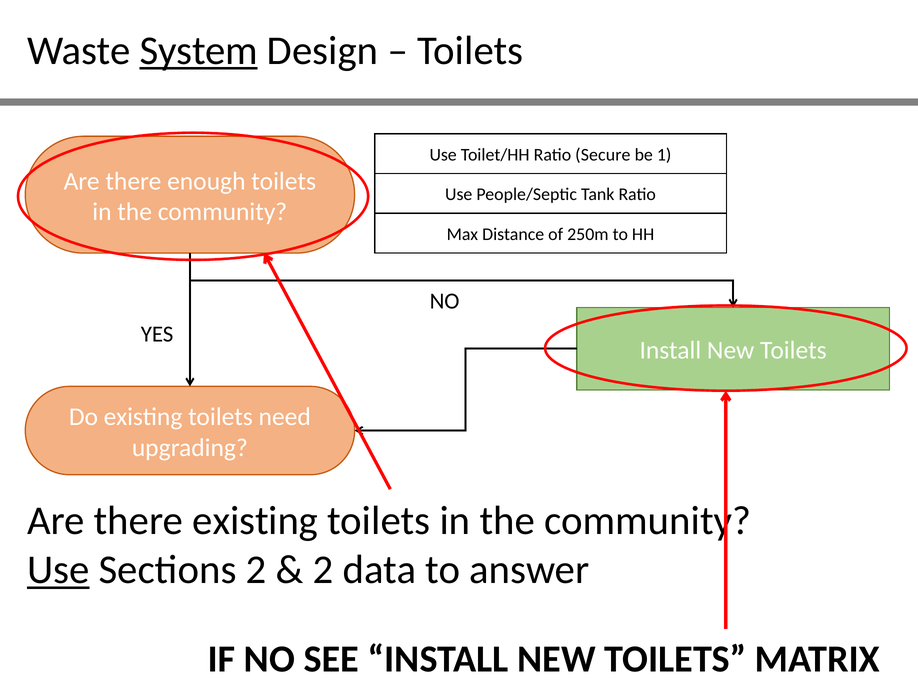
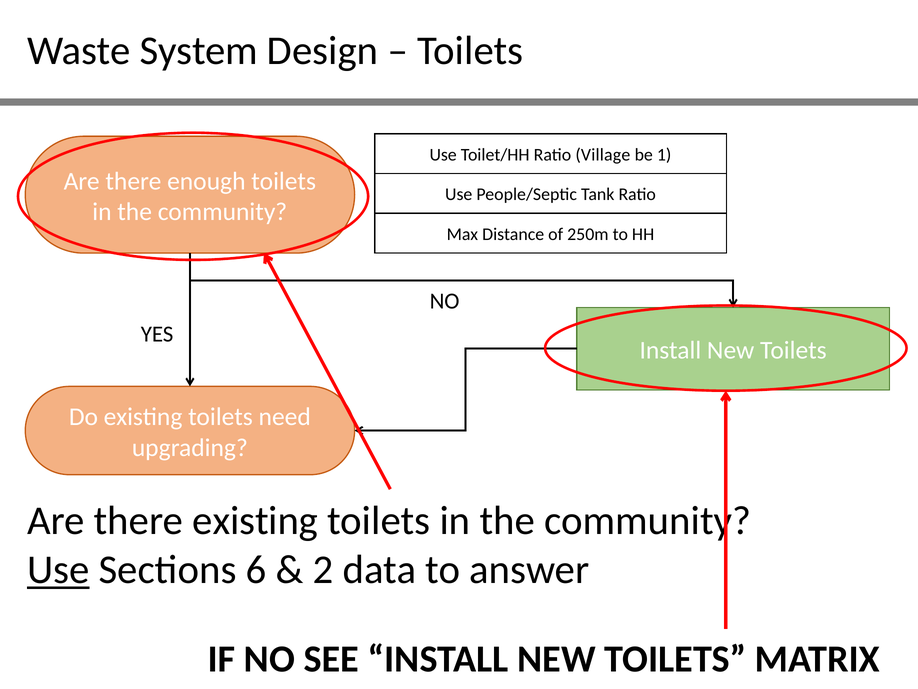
System underline: present -> none (199, 51)
Secure: Secure -> Village (603, 155)
Sections 2: 2 -> 6 (256, 570)
